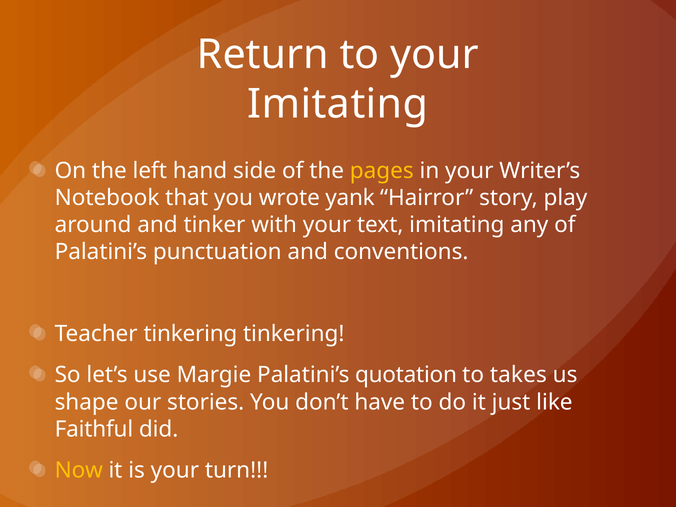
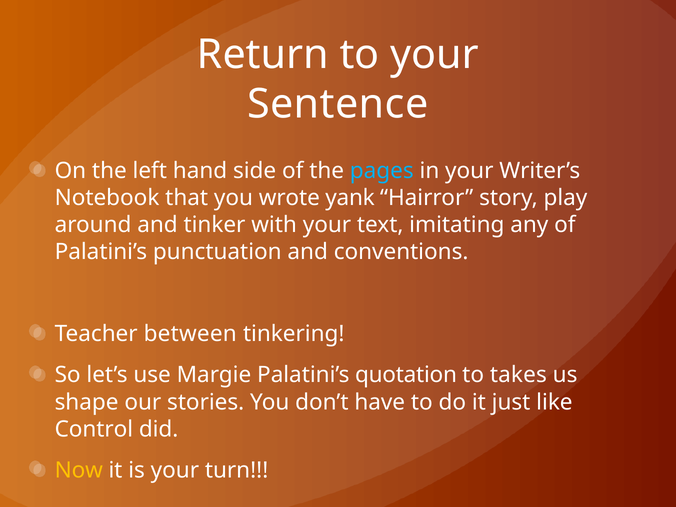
Imitating: Imitating -> Sentence (338, 104)
pages colour: yellow -> light blue (382, 171)
Teacher tinkering: tinkering -> between (190, 334)
Faithful: Faithful -> Control (94, 429)
